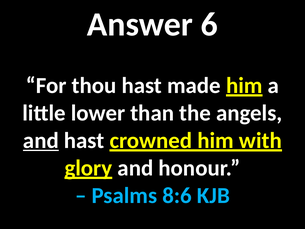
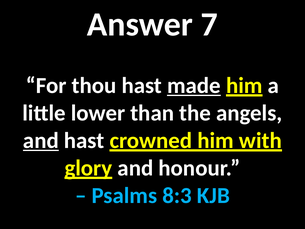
6: 6 -> 7 (209, 24)
made underline: none -> present (194, 85)
8:6: 8:6 -> 8:3 (177, 195)
